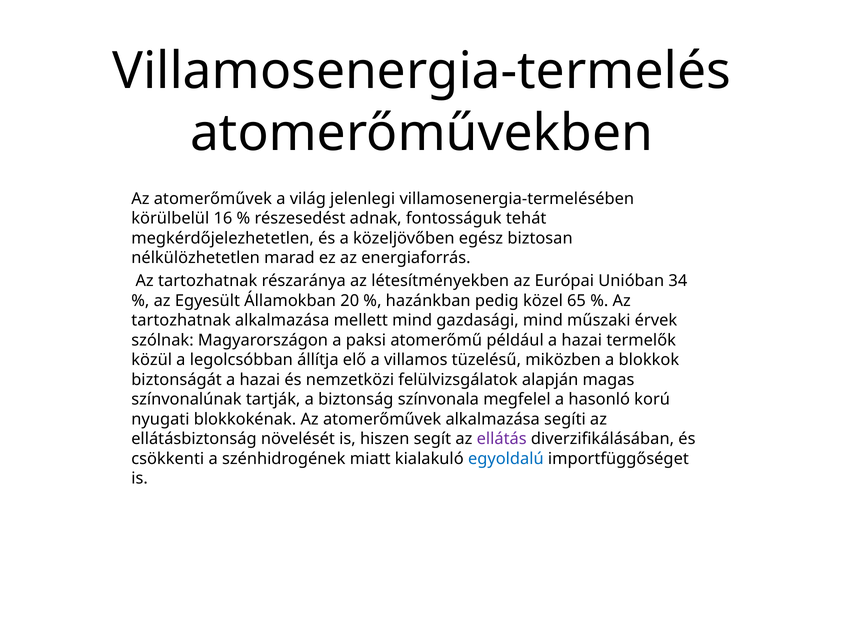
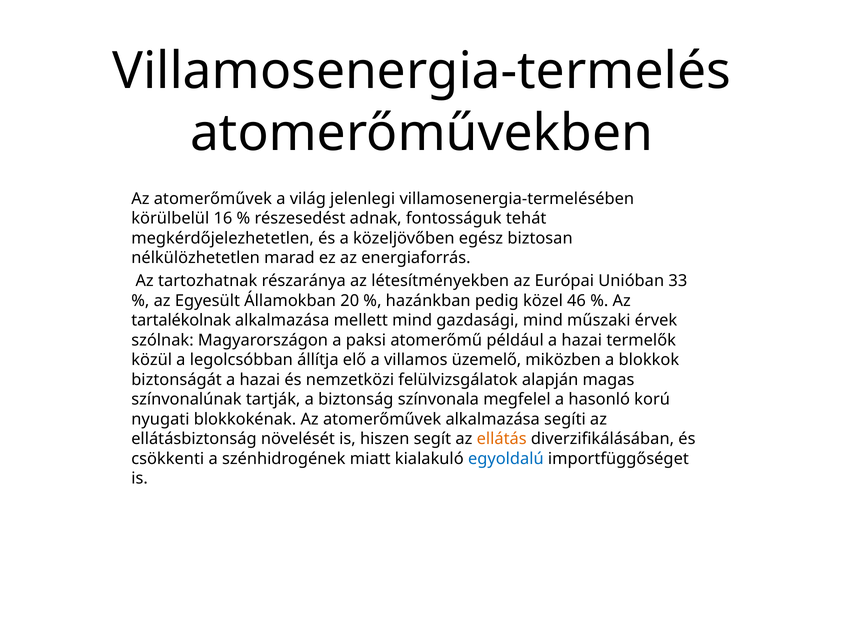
34: 34 -> 33 (678, 281)
65: 65 -> 46 (576, 301)
tartozhatnak: tartozhatnak -> tartalékolnak (181, 321)
tüzelésű: tüzelésű -> üzemelő (486, 360)
ellátás colour: purple -> orange (502, 439)
